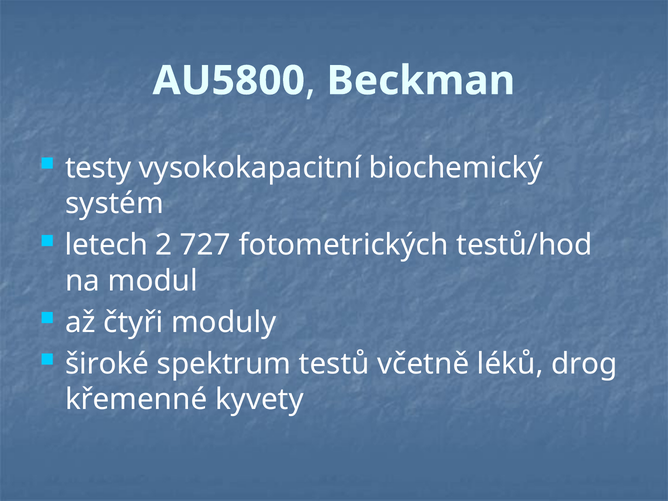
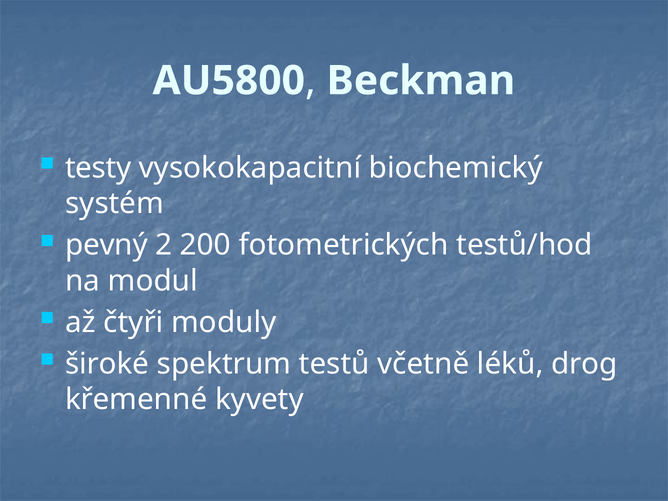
letech: letech -> pevný (106, 245)
727: 727 -> 200 (205, 245)
